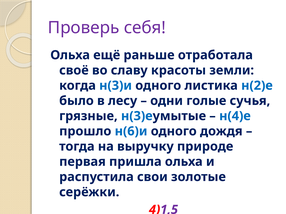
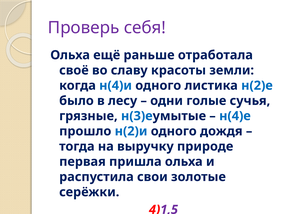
н(3)и: н(3)и -> н(4)и (116, 86)
н(6)и: н(6)и -> н(2)и (131, 131)
